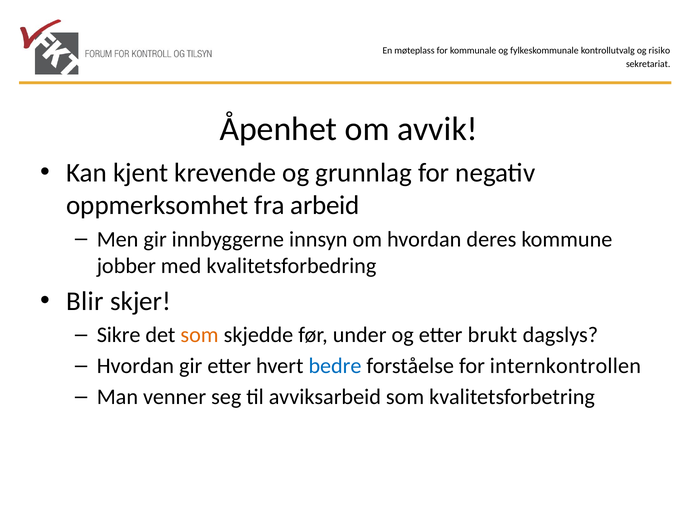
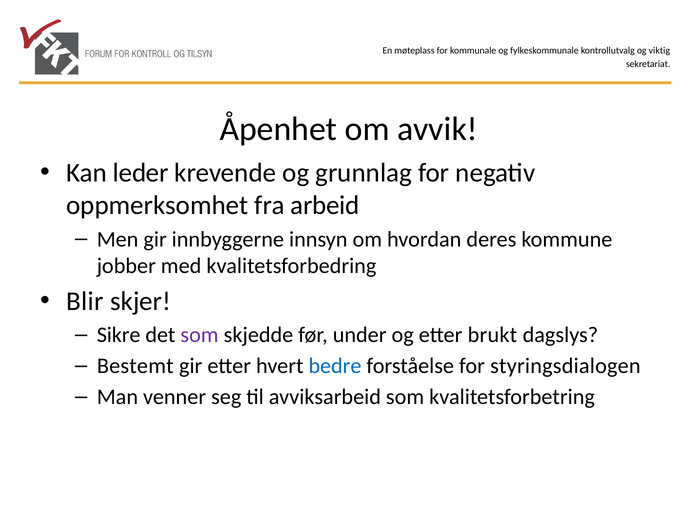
risiko: risiko -> viktig (659, 50)
kjent: kjent -> leder (141, 173)
som colour: orange -> purple (200, 335)
Hvordan: Hvordan -> Bestemt (135, 366)
internkontrollen: internkontrollen -> styringsdialogen (565, 366)
